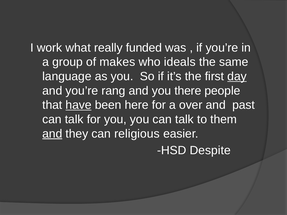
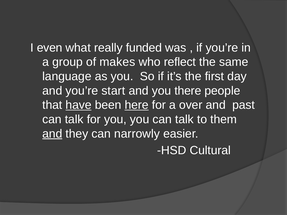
work: work -> even (50, 48)
ideals: ideals -> reflect (180, 62)
day underline: present -> none (237, 76)
rang: rang -> start (113, 91)
here underline: none -> present (137, 105)
religious: religious -> narrowly (137, 134)
Despite: Despite -> Cultural (210, 151)
